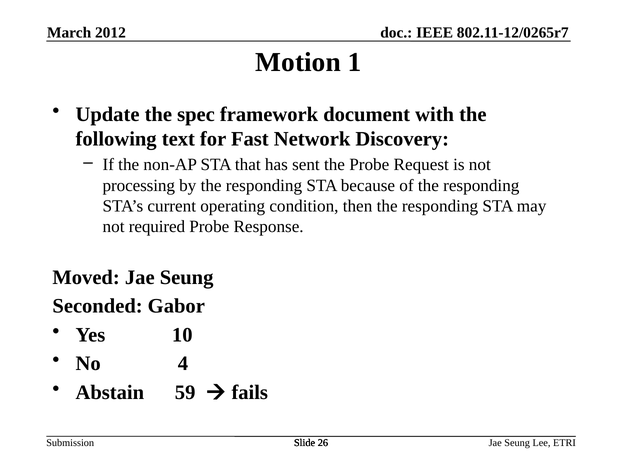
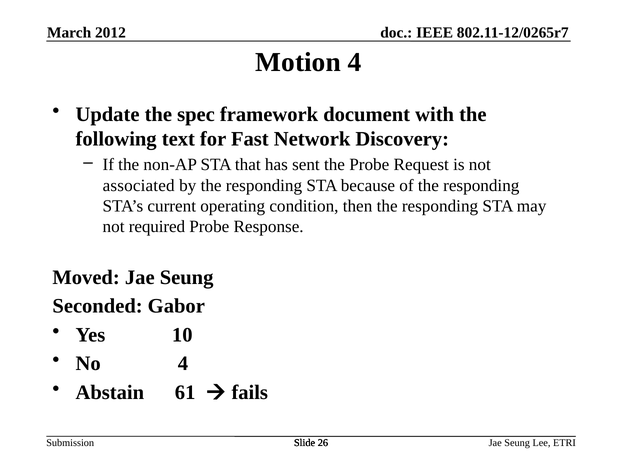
Motion 1: 1 -> 4 (354, 63)
processing: processing -> associated (139, 186)
59: 59 -> 61 (185, 393)
